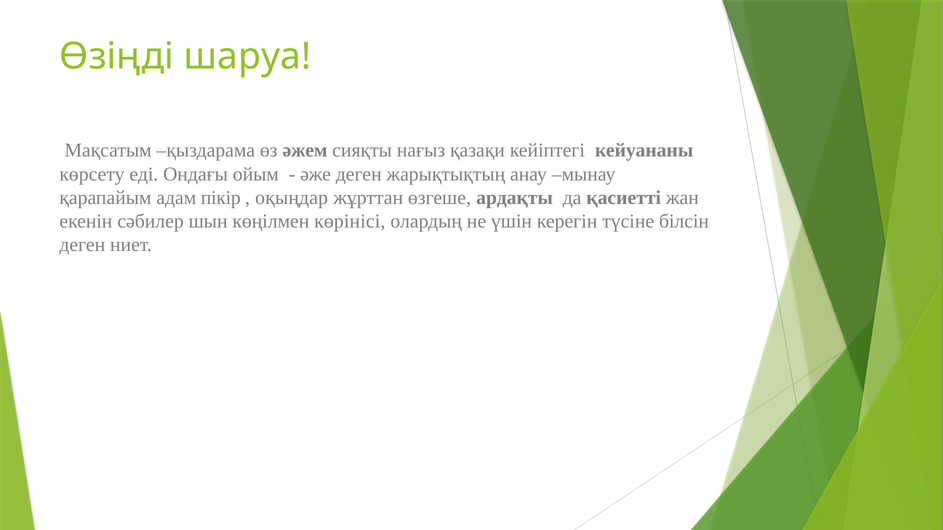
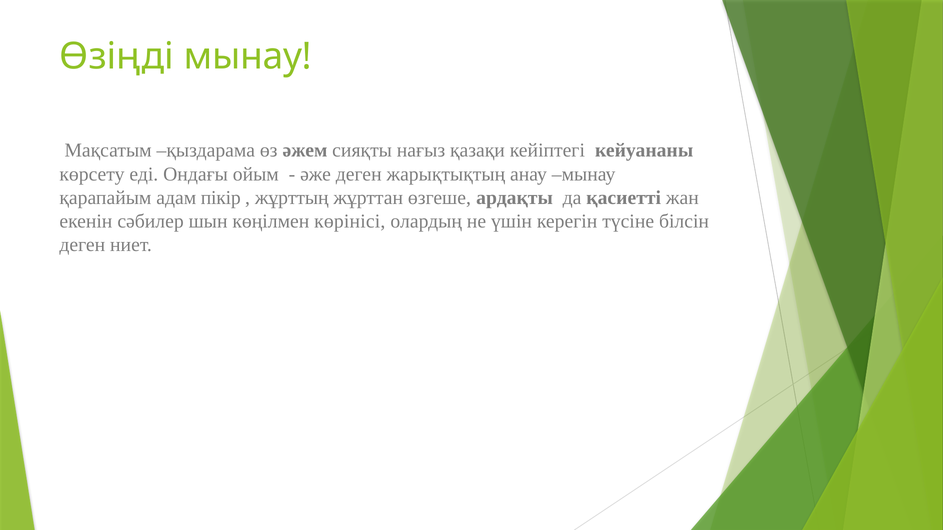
Өзіңді шаруа: шаруа -> мынау (248, 56)
оқыңдар: оқыңдар -> жұрттың (292, 198)
